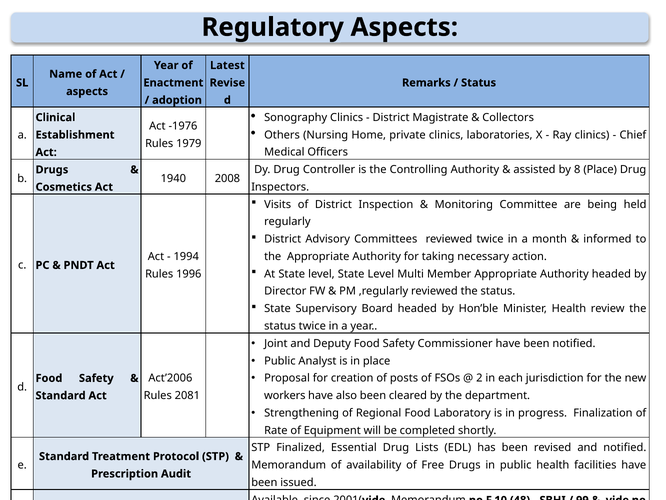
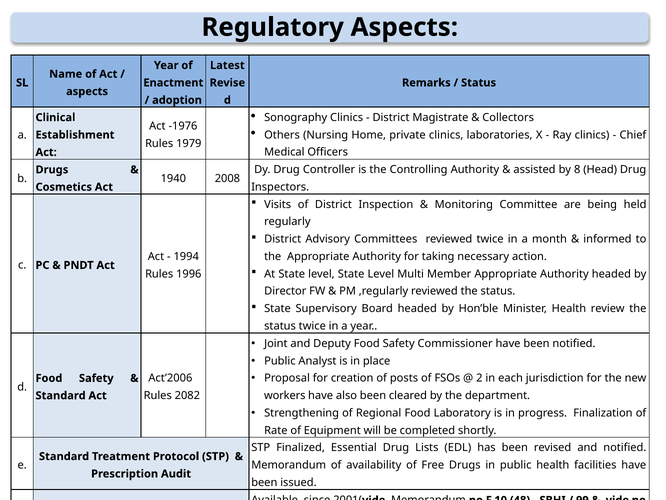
8 Place: Place -> Head (600, 169)
2081: 2081 -> 2082 (187, 395)
